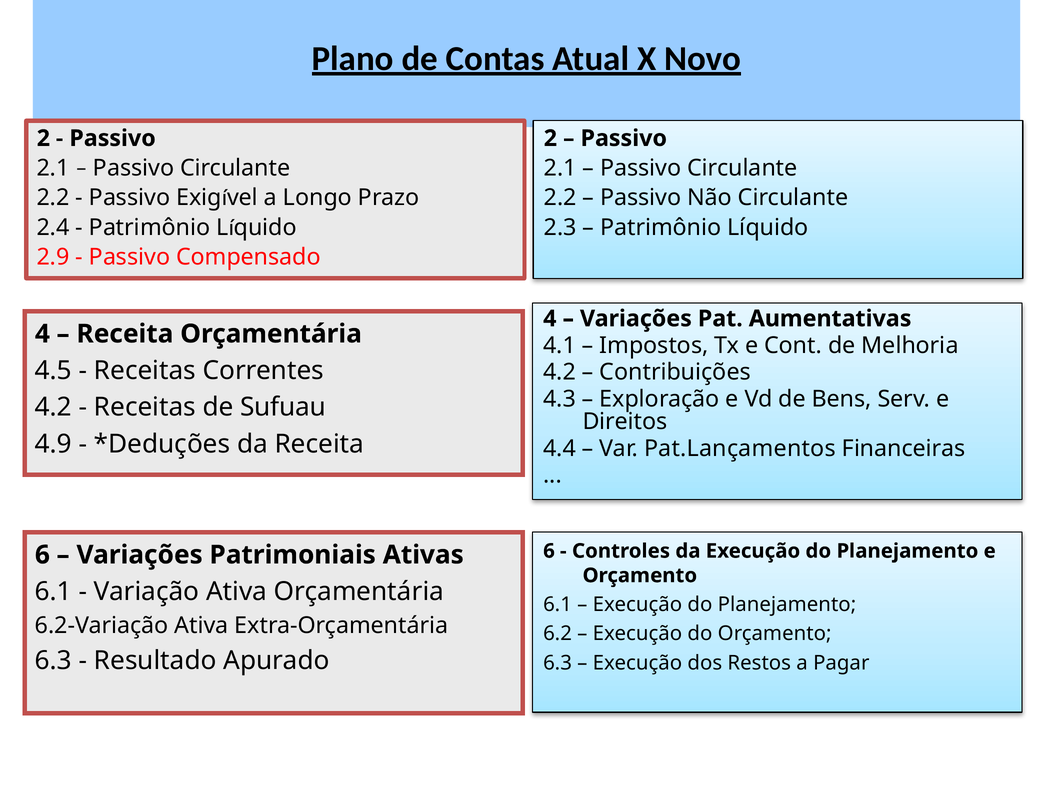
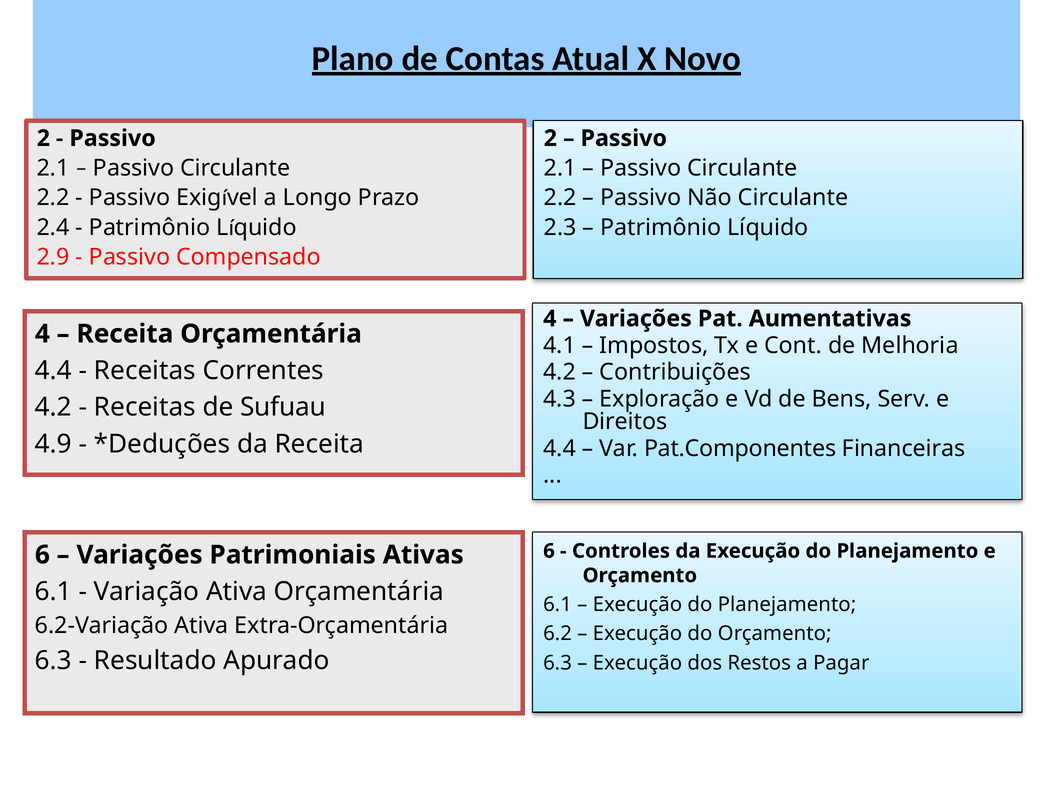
4.5: 4.5 -> 4.4 (53, 371)
Pat.Lançamentos: Pat.Lançamentos -> Pat.Componentes (740, 449)
